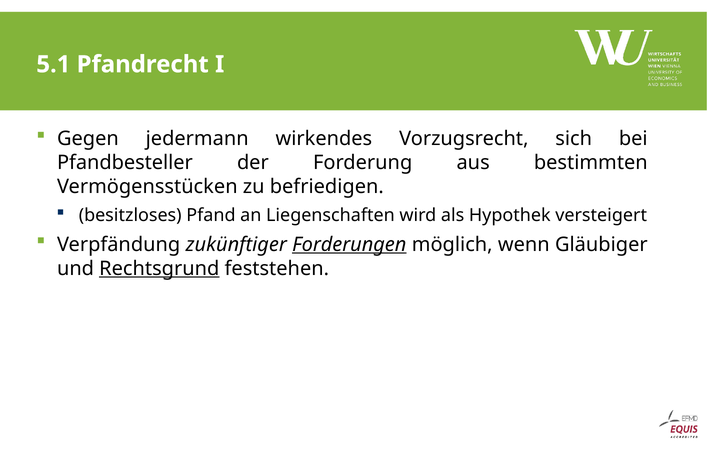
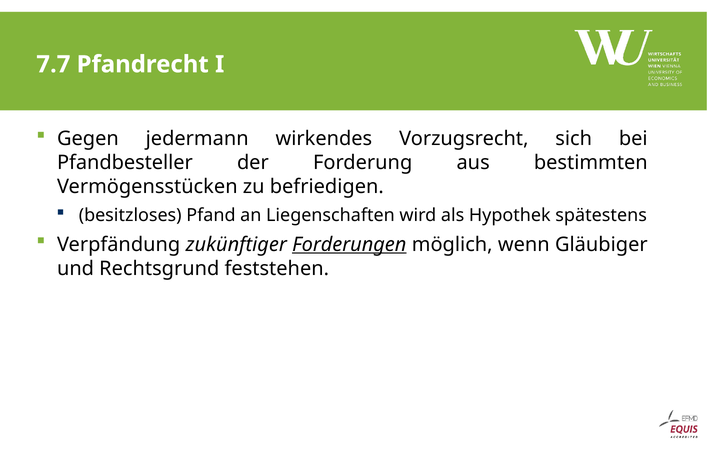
5.1: 5.1 -> 7.7 (53, 64)
versteigert: versteigert -> spätestens (601, 215)
Rechtsgrund underline: present -> none (159, 268)
